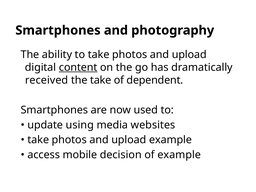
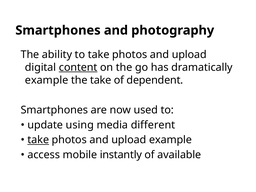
received: received -> example (47, 80)
websites: websites -> different (153, 125)
take underline: none -> present (38, 140)
decision: decision -> instantly (121, 155)
of example: example -> available (179, 155)
